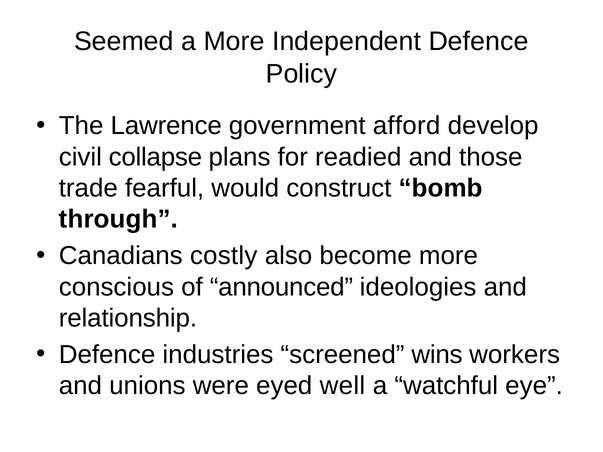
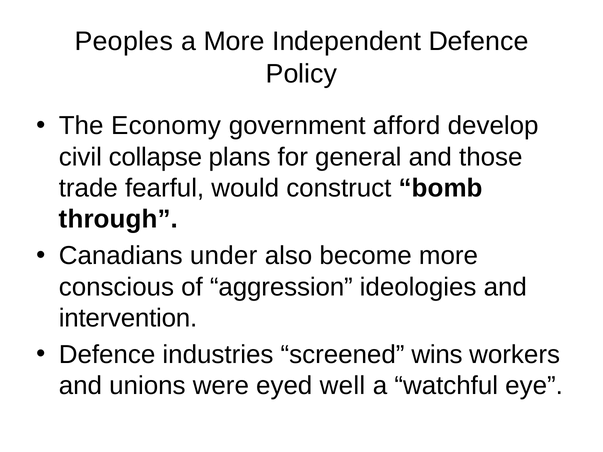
Seemed: Seemed -> Peoples (124, 42)
Lawrence: Lawrence -> Economy (166, 126)
readied: readied -> general (358, 157)
costly: costly -> under (224, 256)
announced: announced -> aggression (281, 287)
relationship: relationship -> intervention (128, 318)
